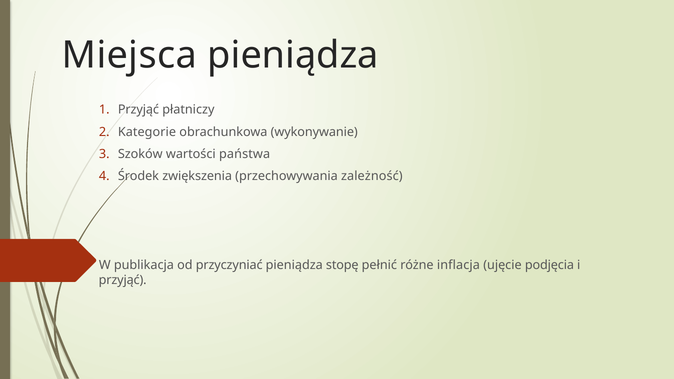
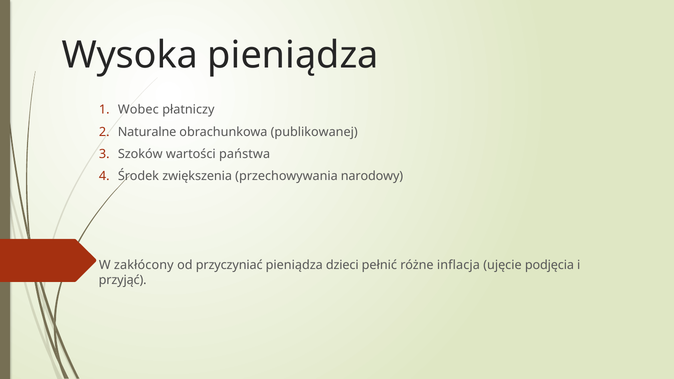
Miejsca: Miejsca -> Wysoka (130, 55)
Przyjąć: Przyjąć -> Wobec (138, 110)
Kategorie: Kategorie -> Naturalne (147, 132)
wykonywanie: wykonywanie -> publikowanej (314, 132)
zależność: zależność -> narodowy (372, 176)
publikacja: publikacja -> zakłócony (144, 265)
stopę: stopę -> dzieci (342, 265)
